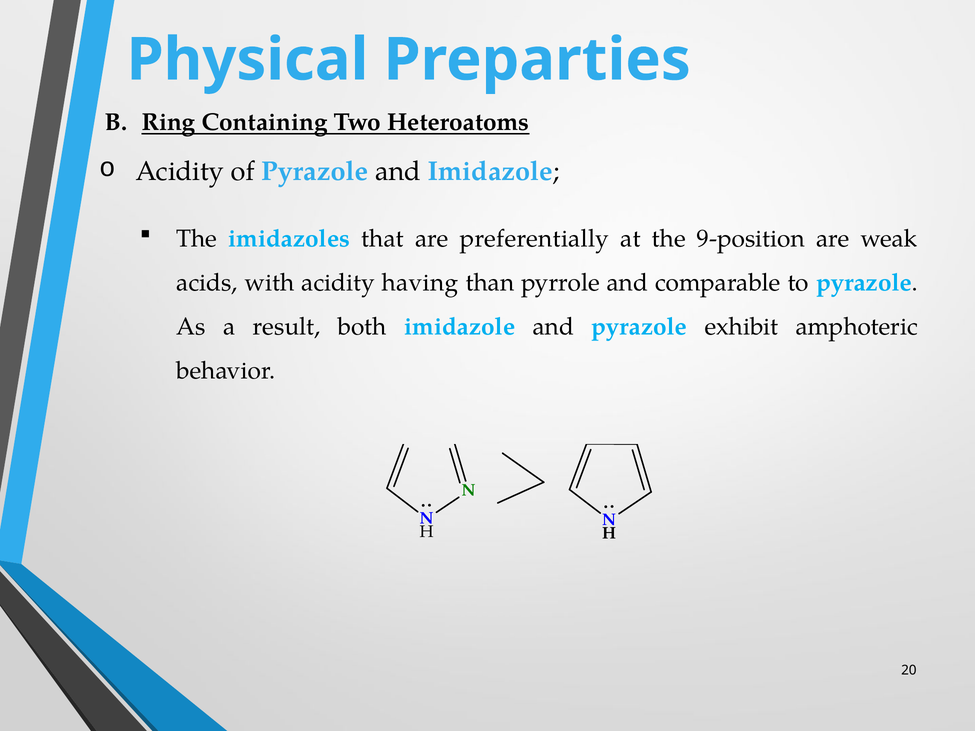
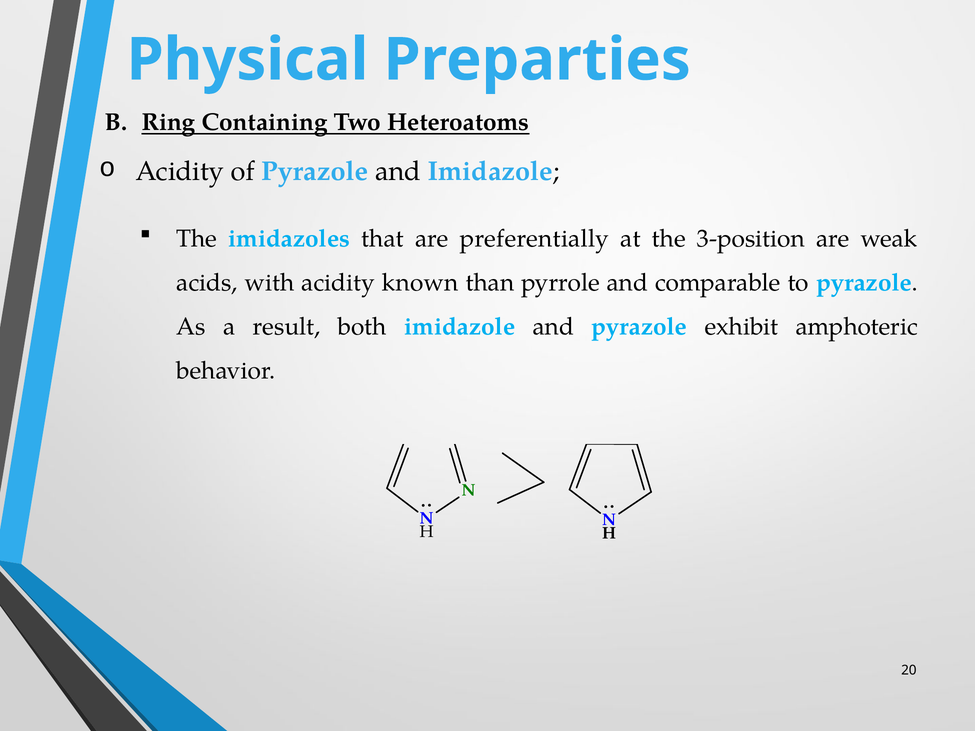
9-position: 9-position -> 3-position (751, 239)
having: having -> known (420, 283)
